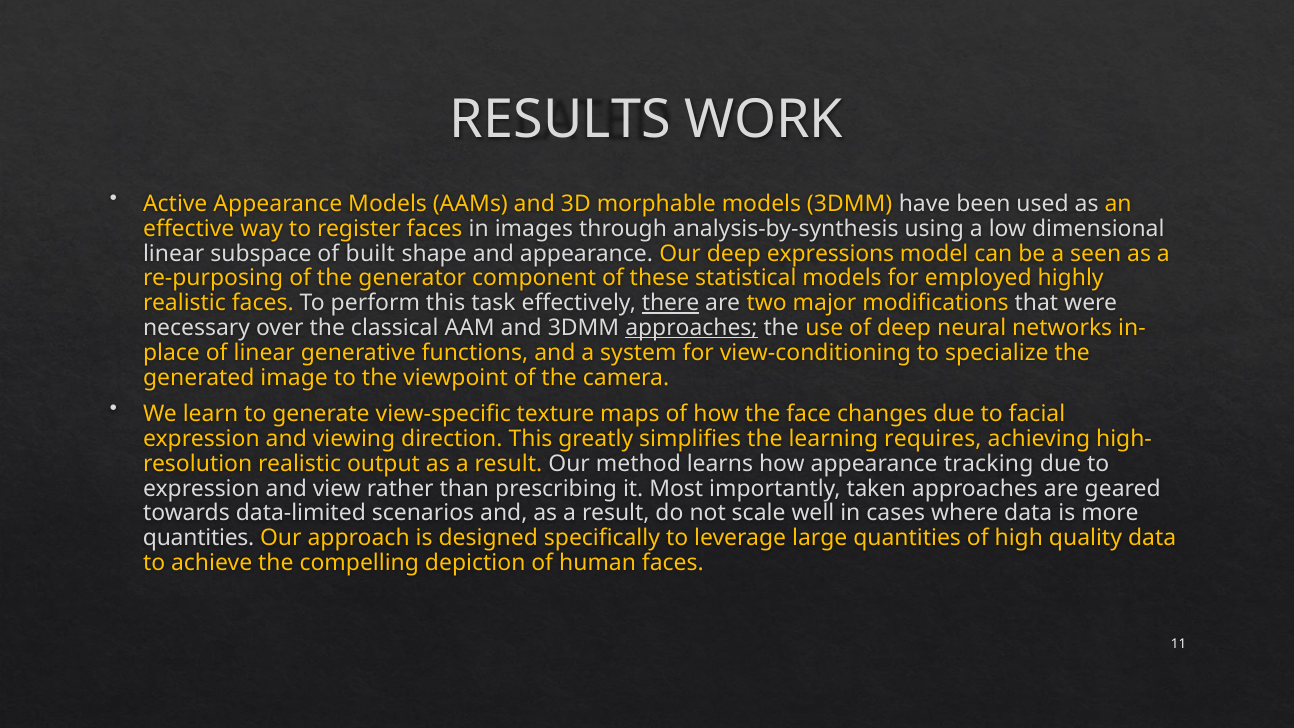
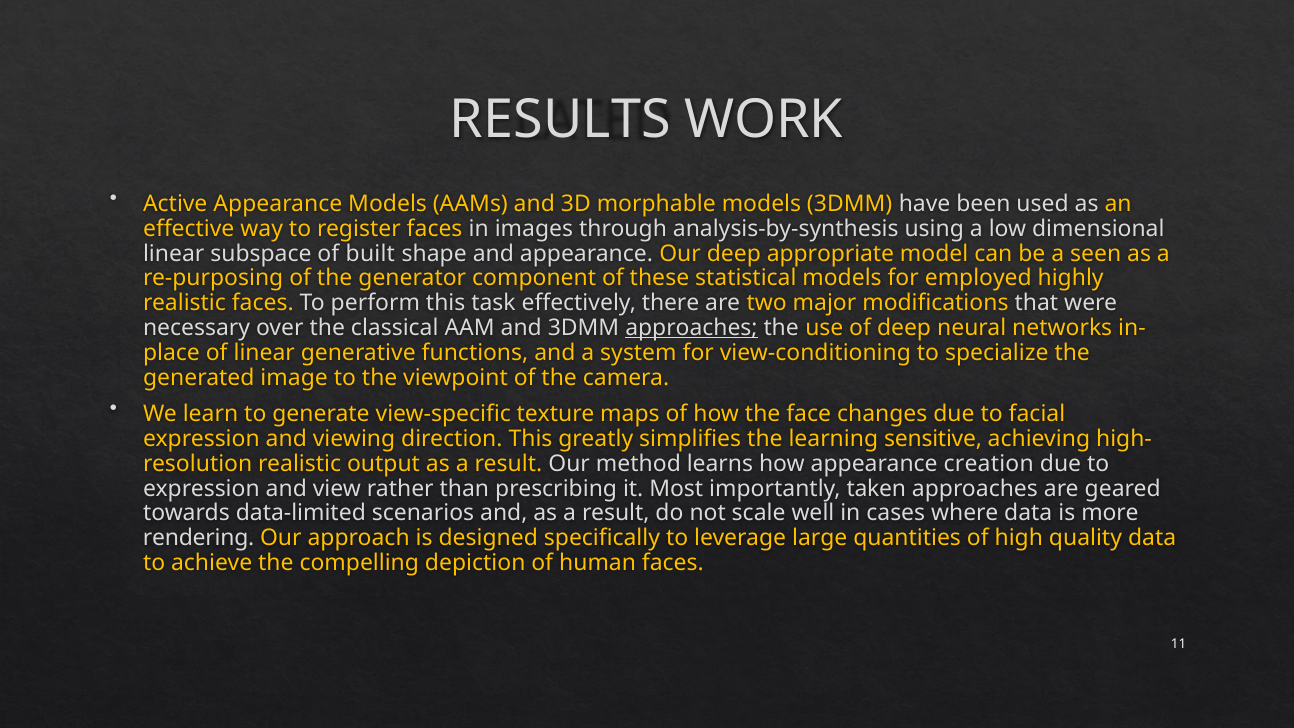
expressions: expressions -> appropriate (830, 254)
there underline: present -> none (671, 303)
requires: requires -> sensitive (933, 439)
tracking: tracking -> creation (989, 464)
quantities: quantities -> rendering (199, 538)
